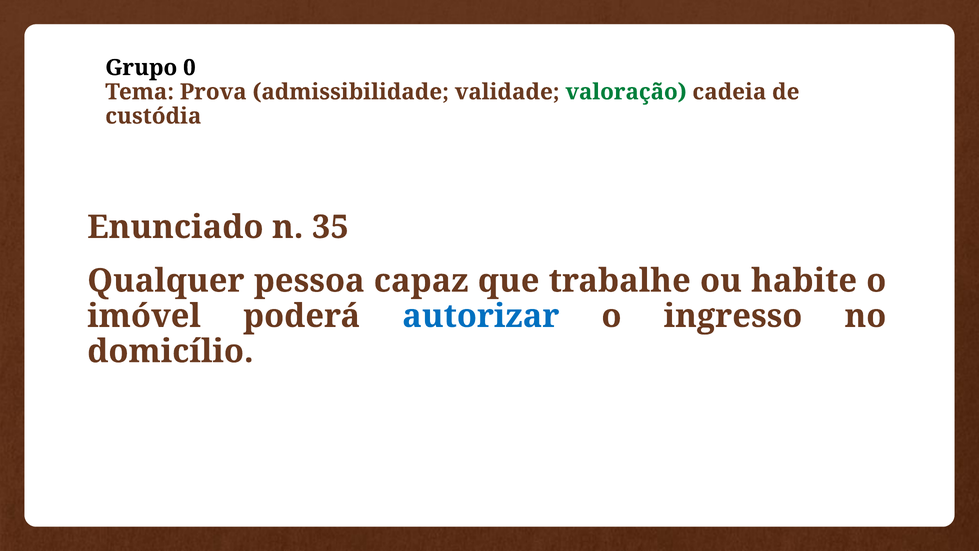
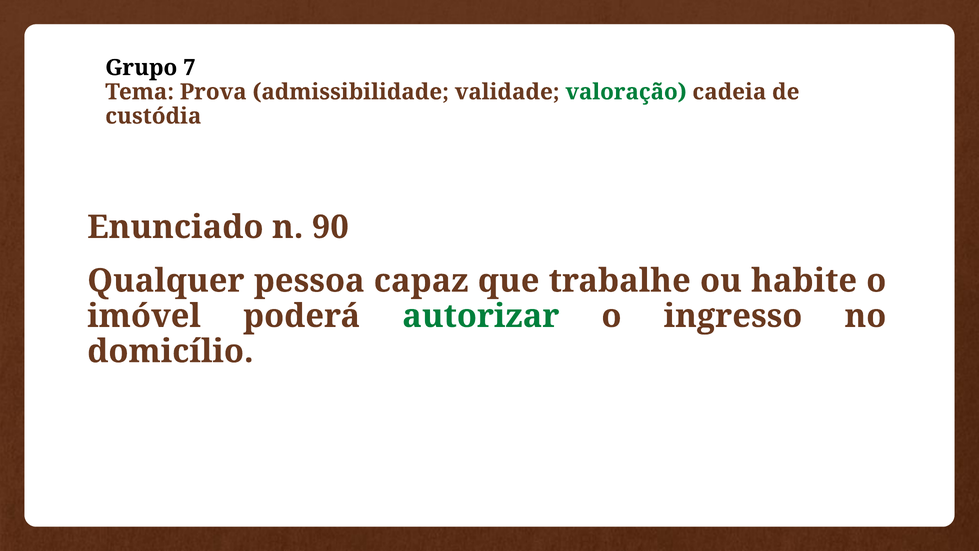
0: 0 -> 7 (189, 68)
35: 35 -> 90 (330, 227)
autorizar colour: blue -> green (481, 316)
